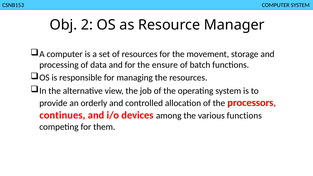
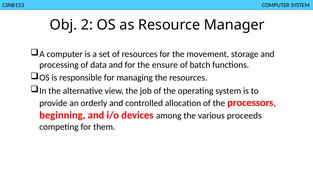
continues: continues -> beginning (62, 115)
various functions: functions -> proceeds (244, 116)
